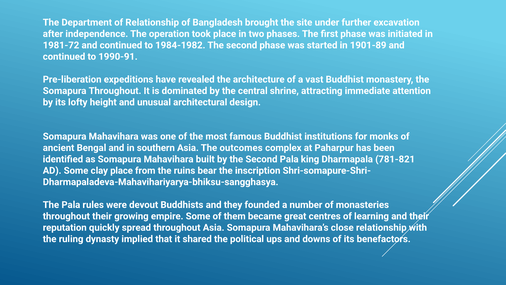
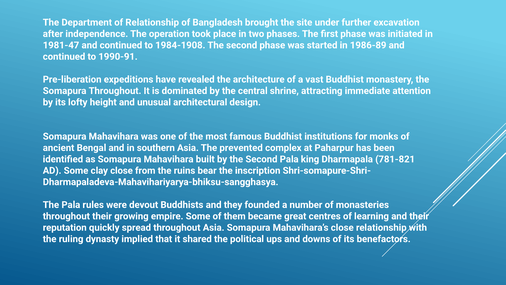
1981-72: 1981-72 -> 1981-47 (61, 45)
1984-1982: 1984-1982 -> 1984-1908 (180, 45)
1901-89: 1901-89 -> 1986-89 (368, 45)
outcomes: outcomes -> prevented (241, 148)
clay place: place -> close (122, 170)
